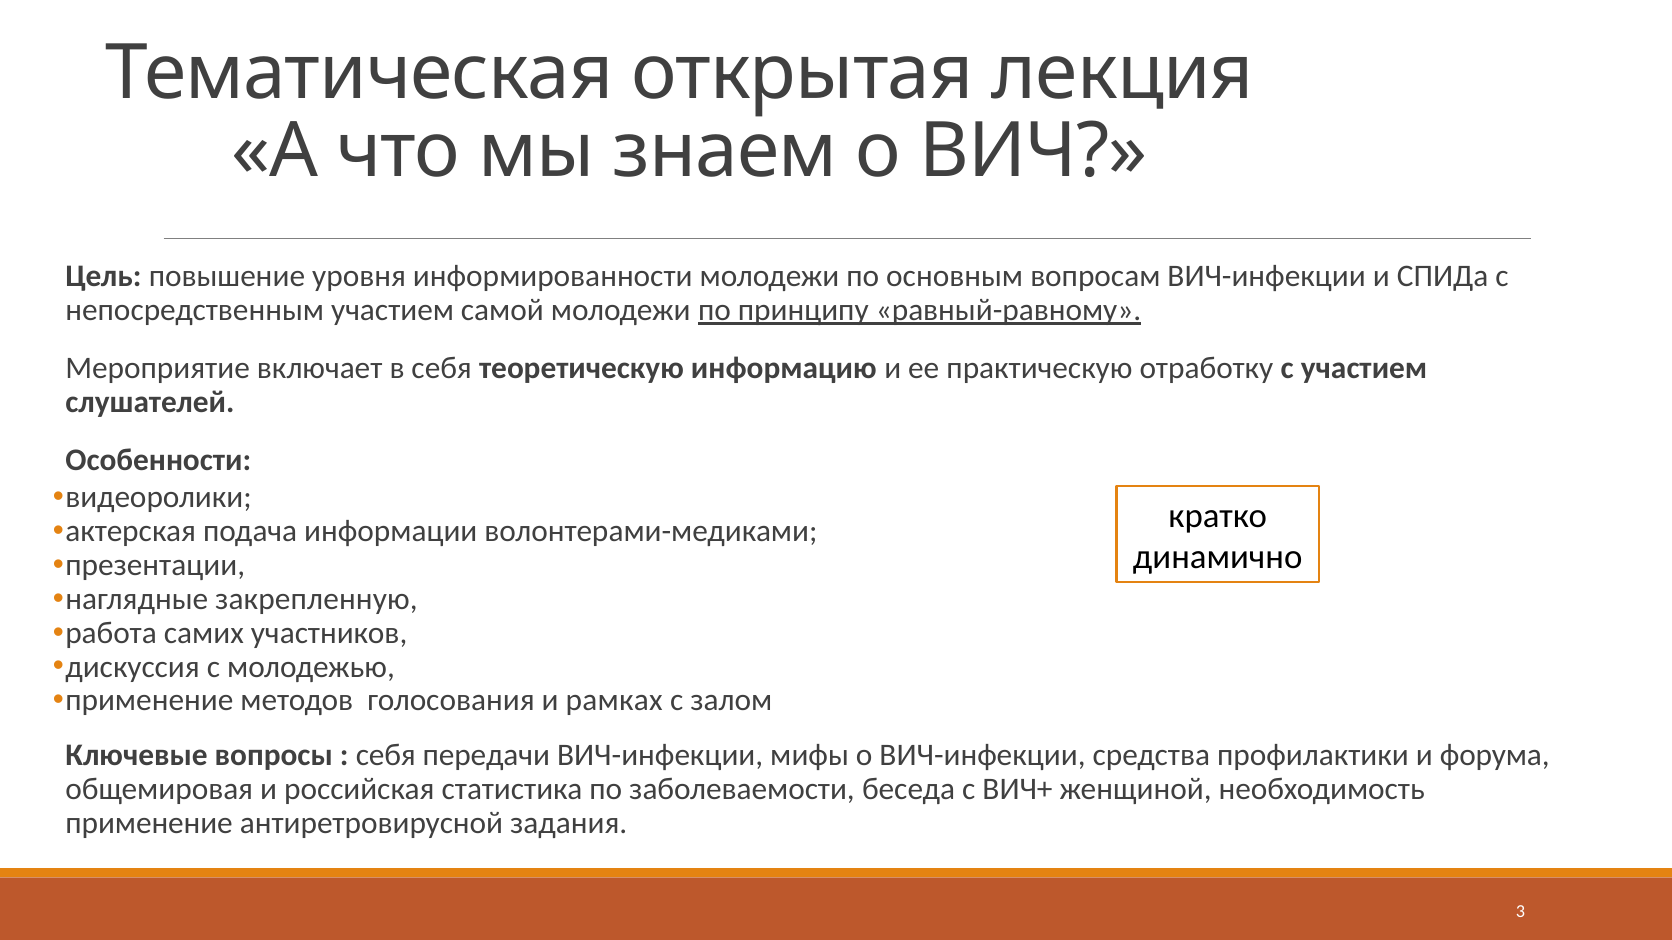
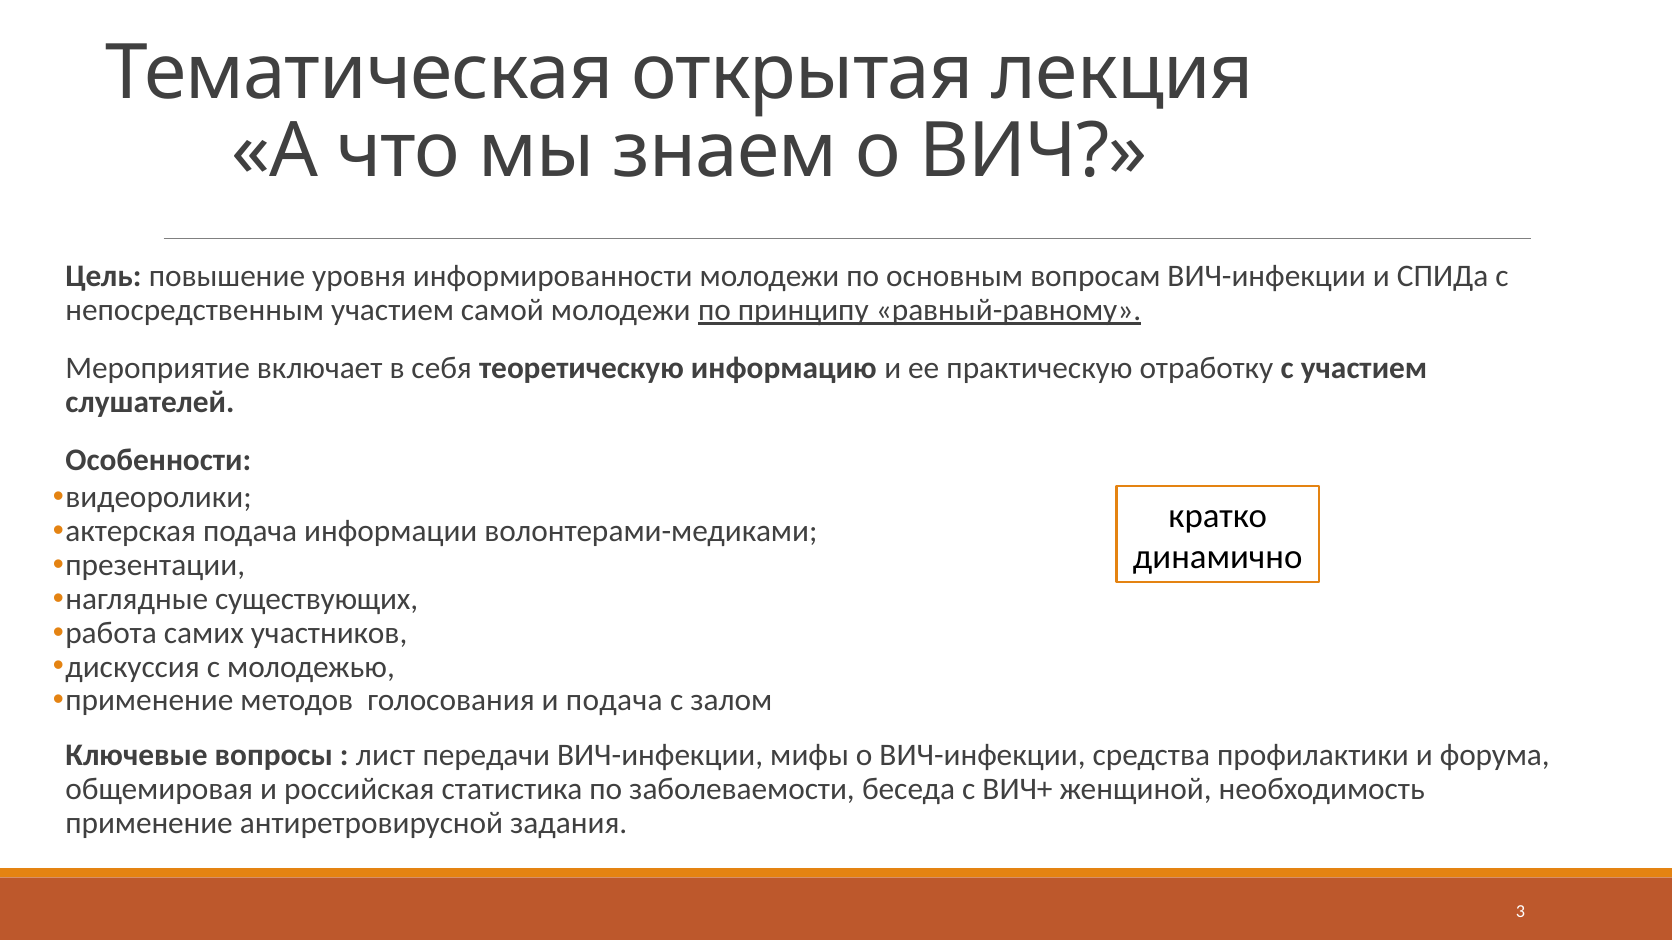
закрепленную: закрепленную -> существующих (317, 599)
и рамках: рамках -> подача (614, 701)
себя: себя -> лист (386, 756)
